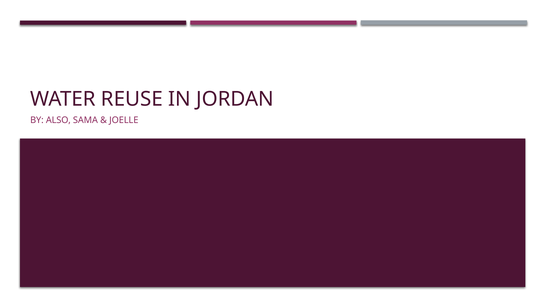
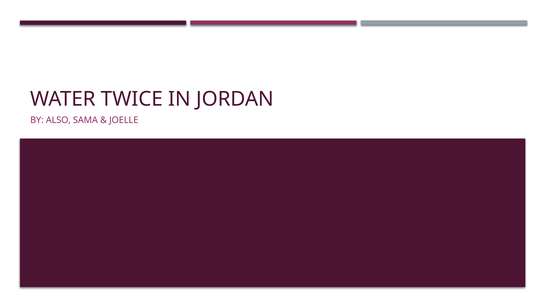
REUSE: REUSE -> TWICE (132, 99)
